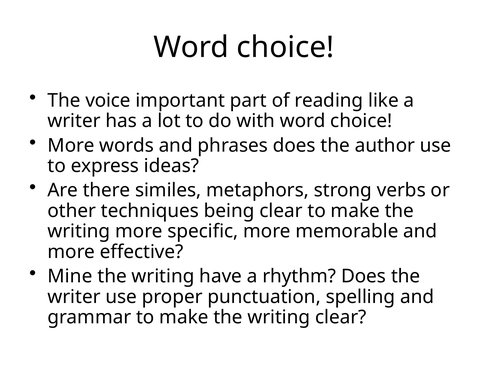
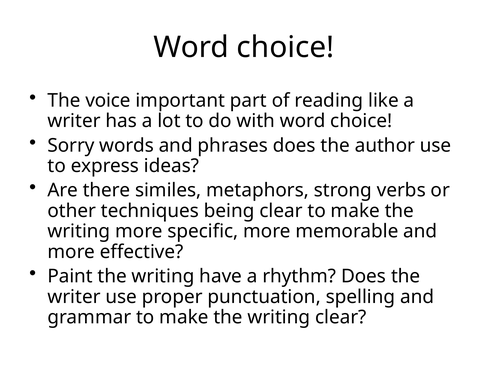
More: More -> Sorry (71, 145)
Mine: Mine -> Paint (70, 276)
